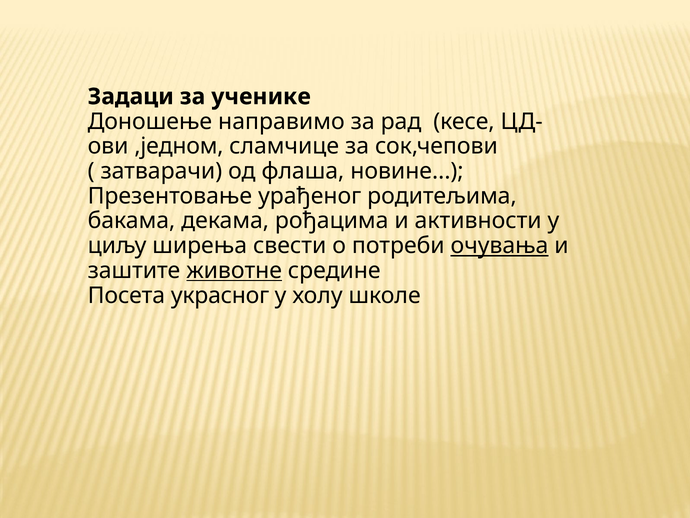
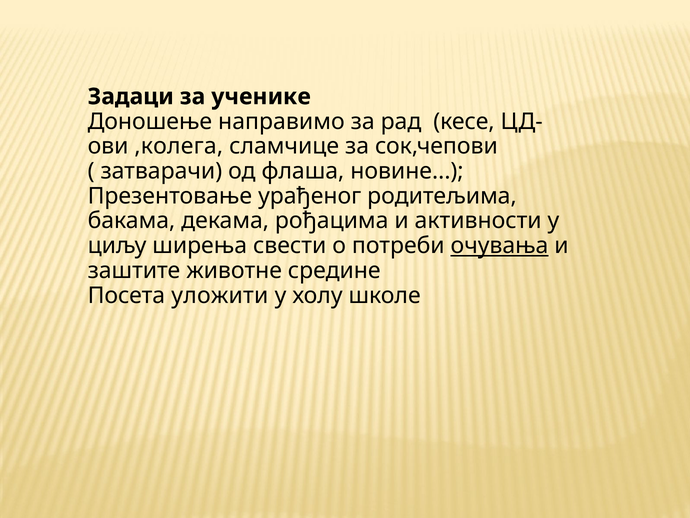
,једном: ,једном -> ,колега (179, 146)
животне underline: present -> none (234, 270)
украсног: украсног -> уложити (220, 295)
